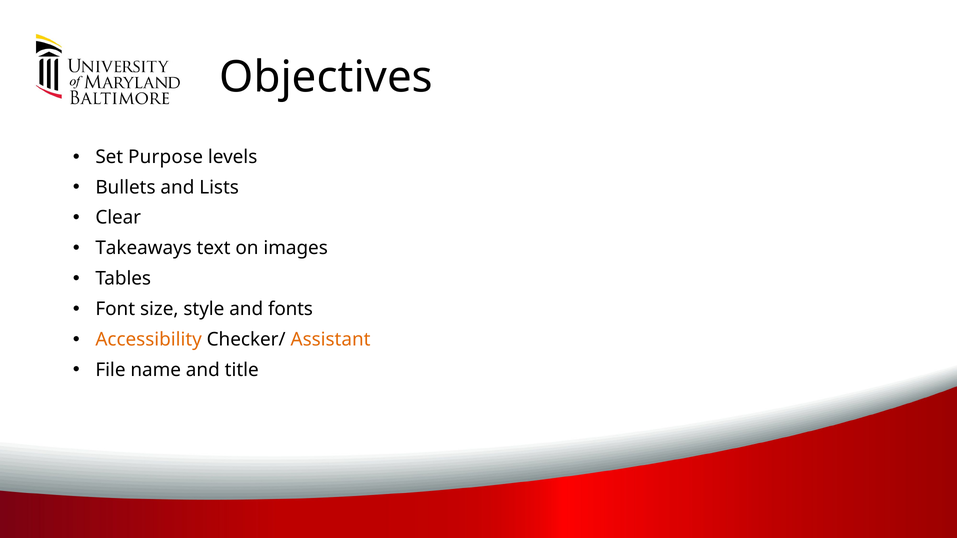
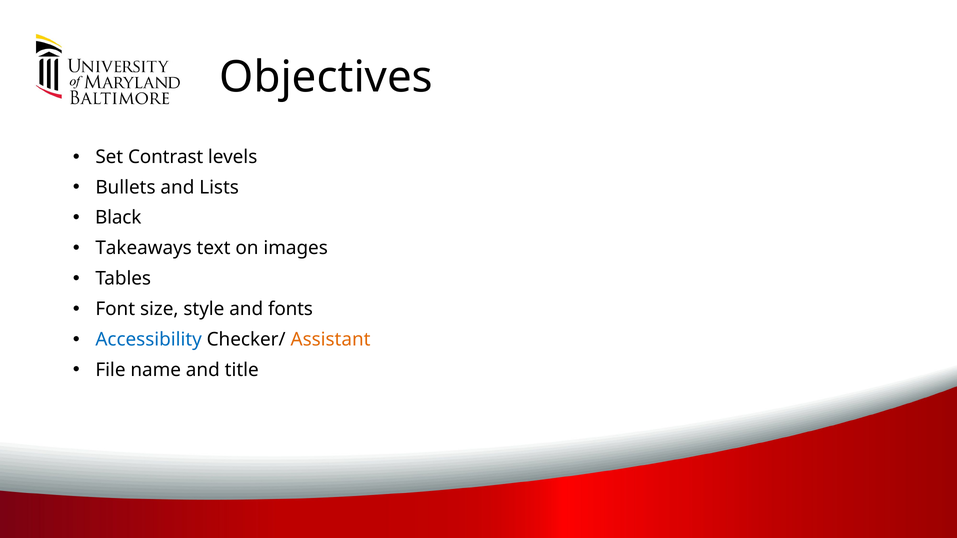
Purpose: Purpose -> Contrast (166, 157)
Clear: Clear -> Black (118, 218)
Accessibility colour: orange -> blue (149, 340)
